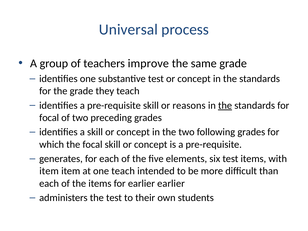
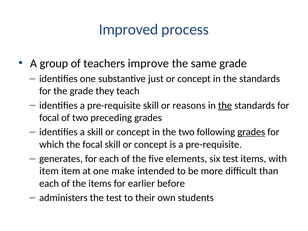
Universal: Universal -> Improved (129, 30)
substantive test: test -> just (156, 79)
grades underline: none -> present (251, 132)
one teach: teach -> make (123, 171)
earlier earlier: earlier -> before (171, 183)
